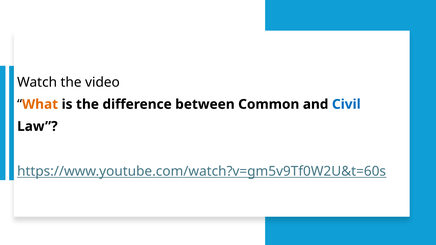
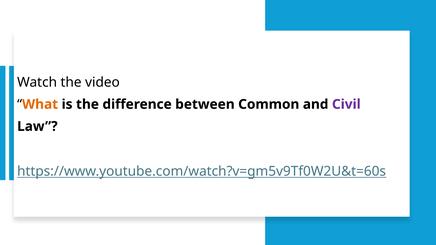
Civil colour: blue -> purple (346, 104)
